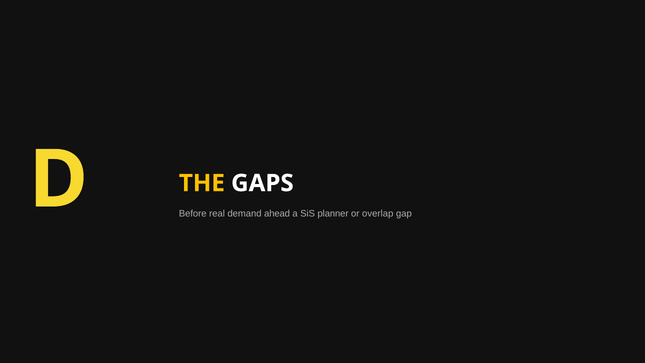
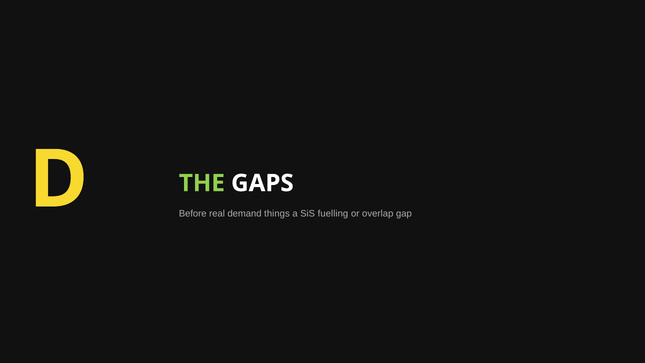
THE colour: yellow -> light green (202, 183)
ahead: ahead -> things (277, 213)
planner: planner -> fuelling (333, 213)
